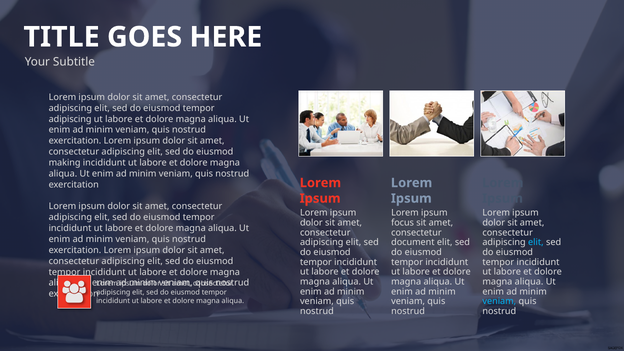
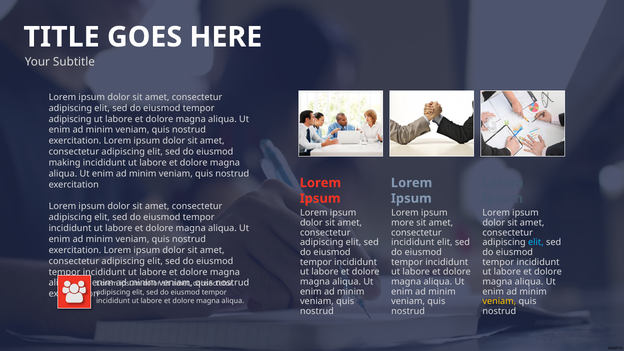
focus: focus -> more (403, 223)
document: document -> incididunt (413, 242)
veniam colour: light blue -> yellow (499, 301)
